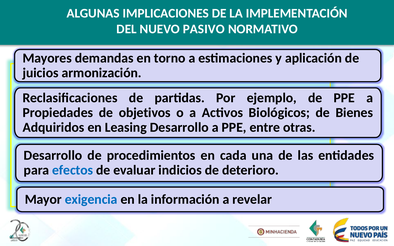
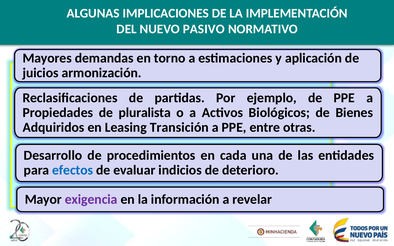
objetivos: objetivos -> pluralista (145, 113)
Leasing Desarrollo: Desarrollo -> Transición (179, 127)
exigencia colour: blue -> purple (91, 200)
